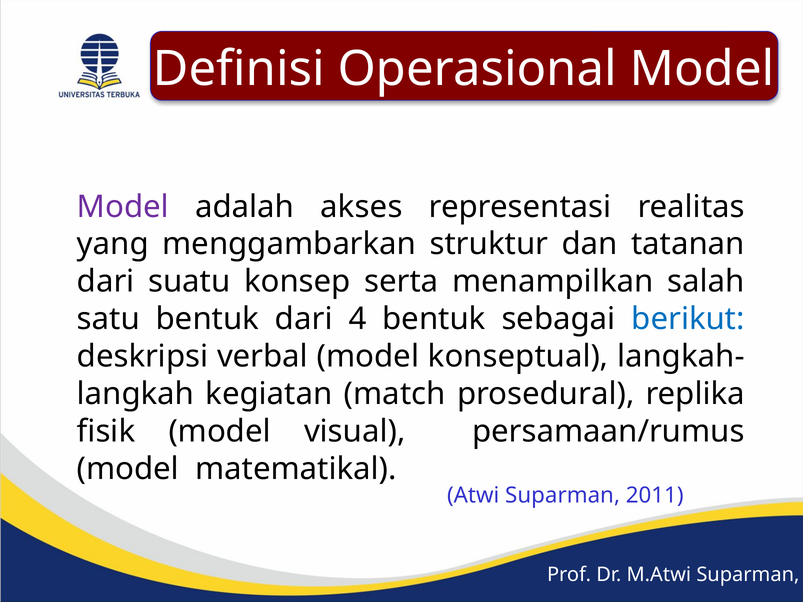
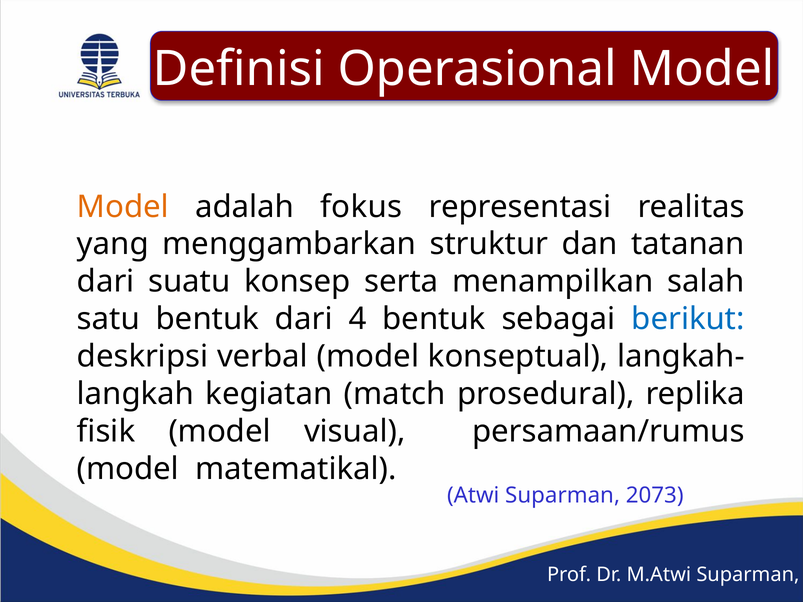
Model colour: purple -> orange (123, 207)
akses: akses -> fokus (361, 207)
2011: 2011 -> 2073 (655, 496)
